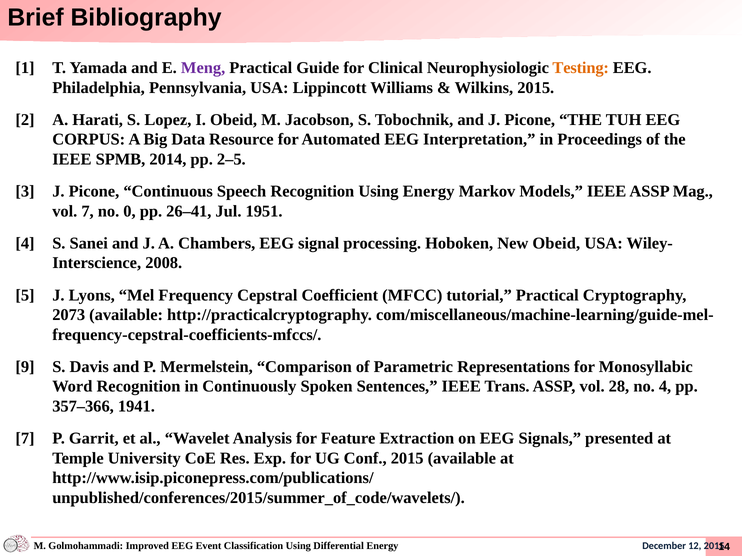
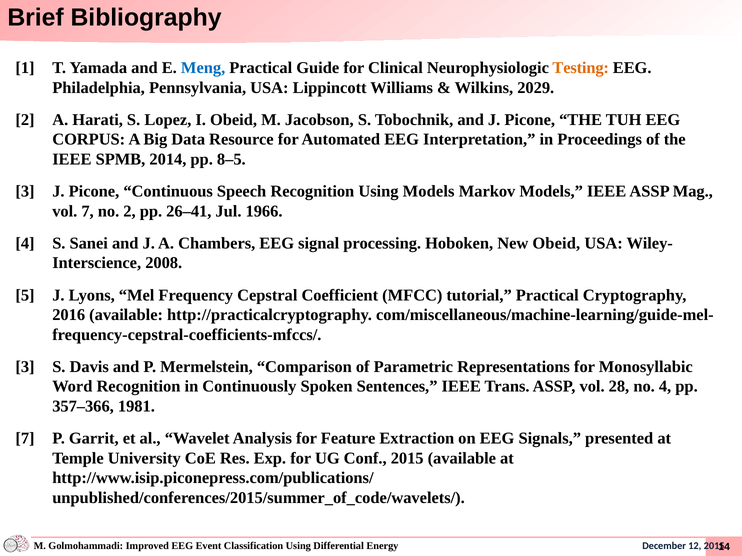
Meng colour: purple -> blue (203, 68)
Wilkins 2015: 2015 -> 2029 (536, 88)
2–5: 2–5 -> 8–5 (231, 159)
Using Energy: Energy -> Models (429, 192)
no 0: 0 -> 2 (130, 211)
1951: 1951 -> 1966 (264, 211)
2073: 2073 -> 2016 (69, 315)
9: 9 -> 3 (25, 367)
1941: 1941 -> 1981 (136, 407)
